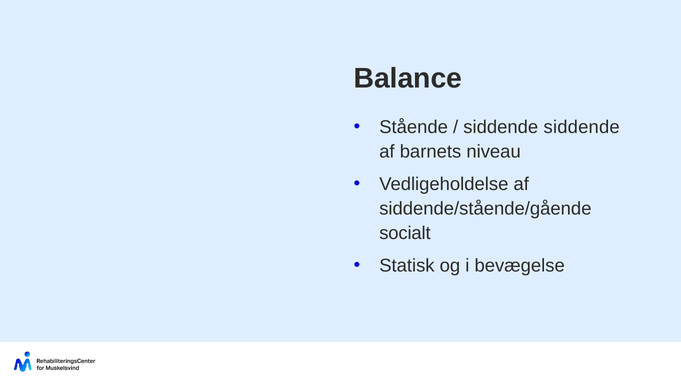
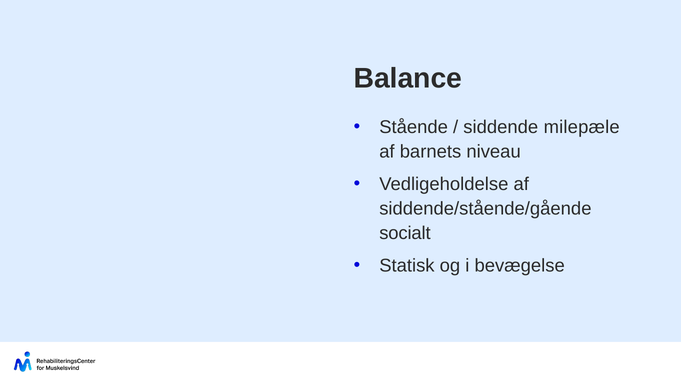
siddende siddende: siddende -> milepæle (582, 127)
